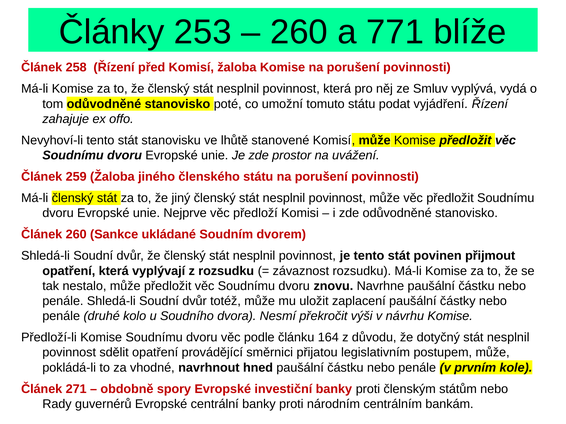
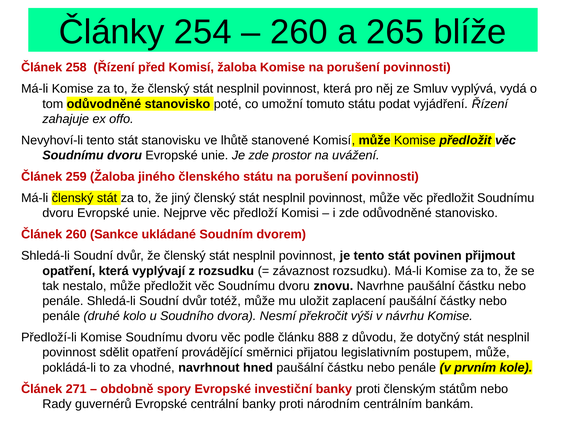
253: 253 -> 254 (203, 32)
771: 771 -> 265 (395, 32)
164: 164 -> 888 (328, 338)
